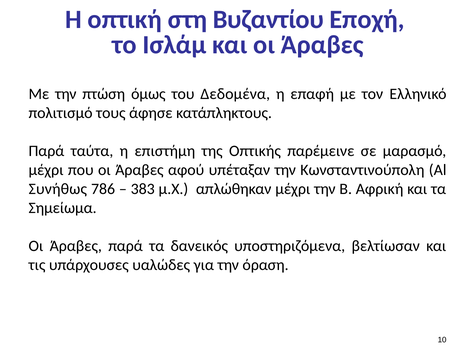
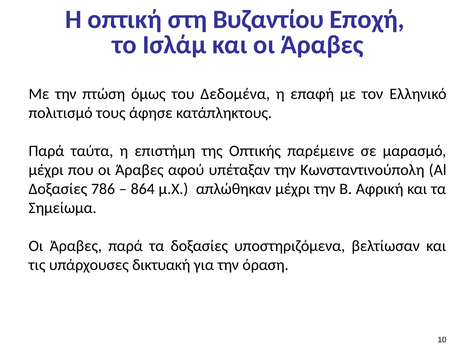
Συνήθως: Συνήθως -> Δοξασίες (58, 189)
383: 383 -> 864 (143, 189)
τα δανεικός: δανεικός -> δοξασίες (199, 246)
υαλώδες: υαλώδες -> δικτυακή (161, 265)
